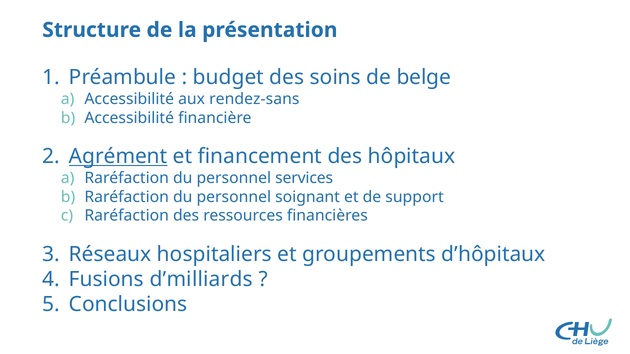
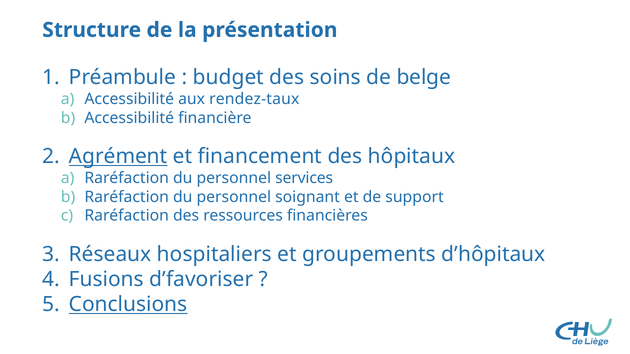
rendez-sans: rendez-sans -> rendez-taux (254, 99)
d’milliards: d’milliards -> d’favoriser (201, 280)
Conclusions underline: none -> present (128, 305)
